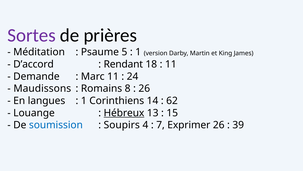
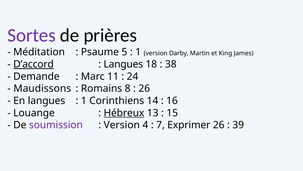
D’accord underline: none -> present (34, 64)
Rendant: Rendant -> Langues (123, 64)
11: 11 -> 38 (171, 64)
62: 62 -> 16 (172, 100)
soumission colour: blue -> purple (56, 125)
Soupirs: Soupirs -> Version (122, 125)
